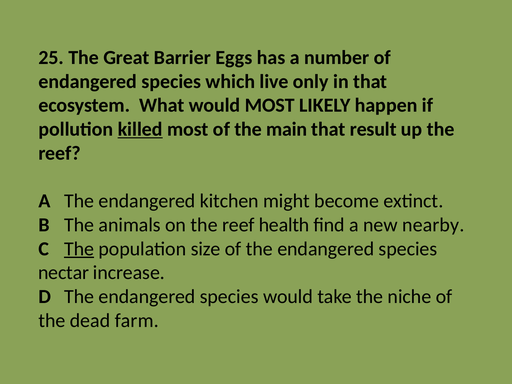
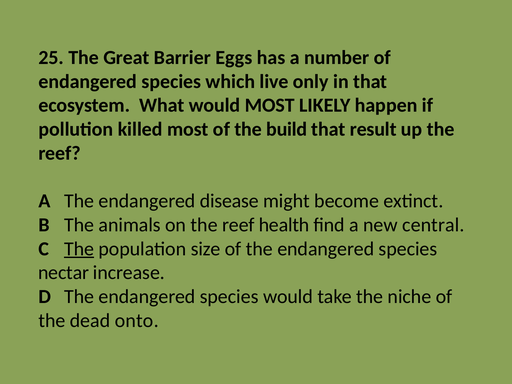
killed underline: present -> none (140, 129)
main: main -> build (287, 129)
kitchen: kitchen -> disease (229, 201)
nearby: nearby -> central (433, 225)
farm: farm -> onto (137, 321)
